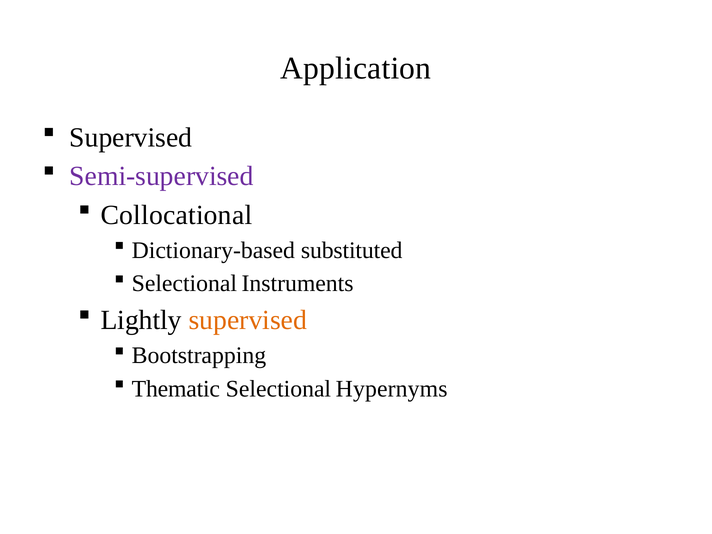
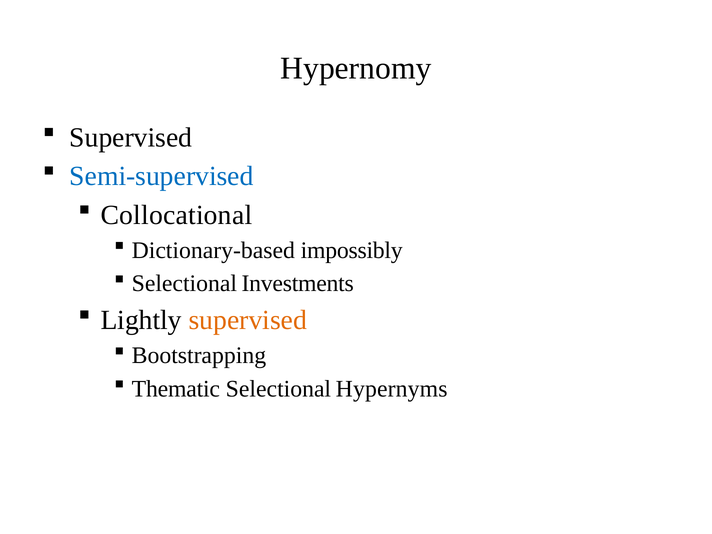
Application: Application -> Hypernomy (356, 68)
Semi-supervised colour: purple -> blue (161, 176)
substituted: substituted -> impossibly (352, 250)
Instruments: Instruments -> Investments (298, 284)
